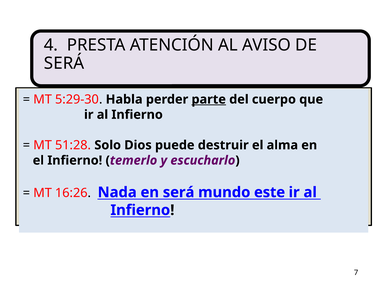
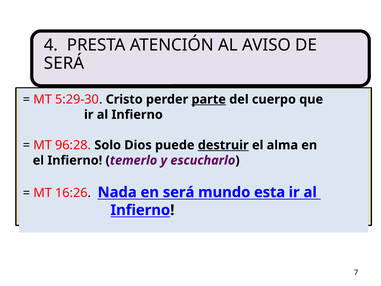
Habla: Habla -> Cristo (124, 99)
51:28: 51:28 -> 96:28 (73, 145)
destruir underline: none -> present (223, 145)
este: este -> esta (270, 192)
